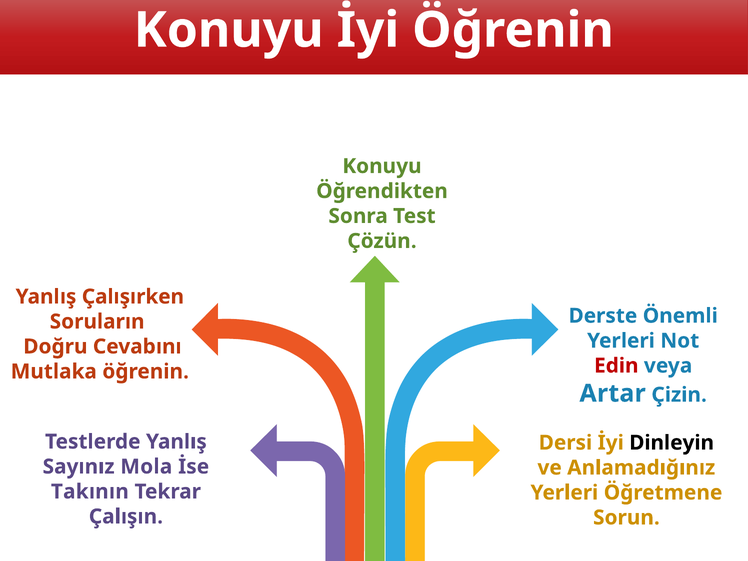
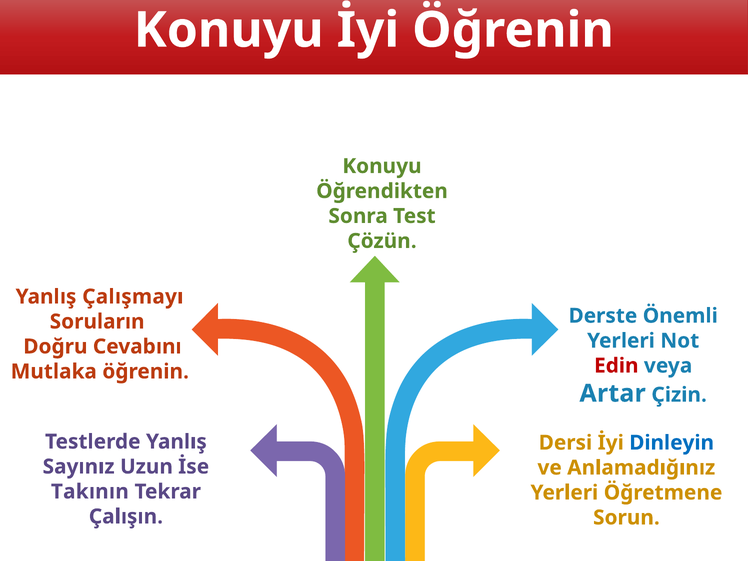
Çalışırken: Çalışırken -> Çalışmayı (133, 297)
Dinleyin colour: black -> blue (672, 443)
Mola: Mola -> Uzun (146, 467)
